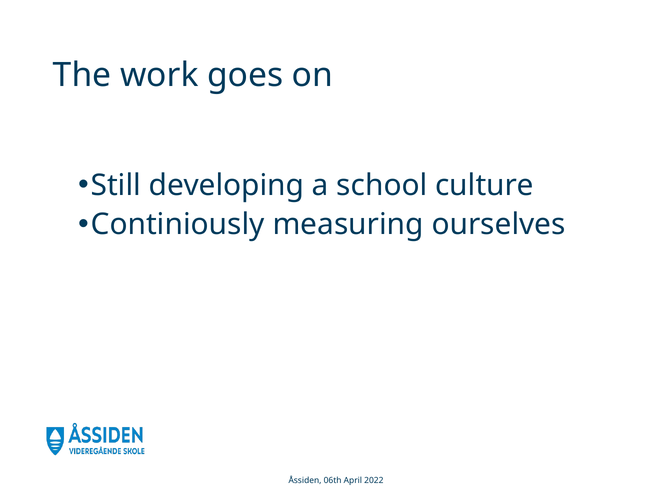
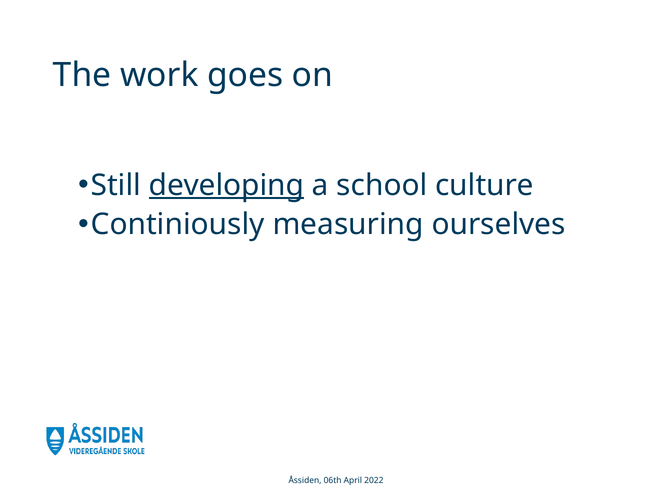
developing underline: none -> present (226, 185)
